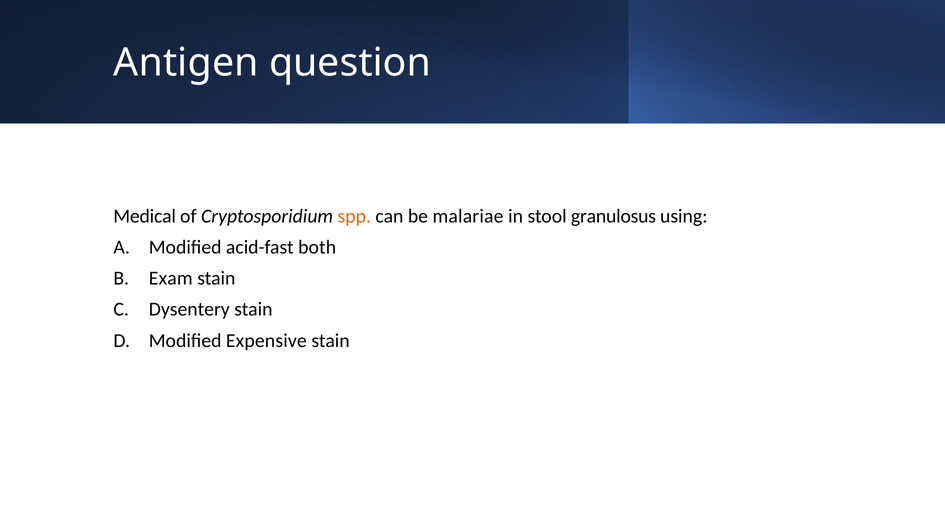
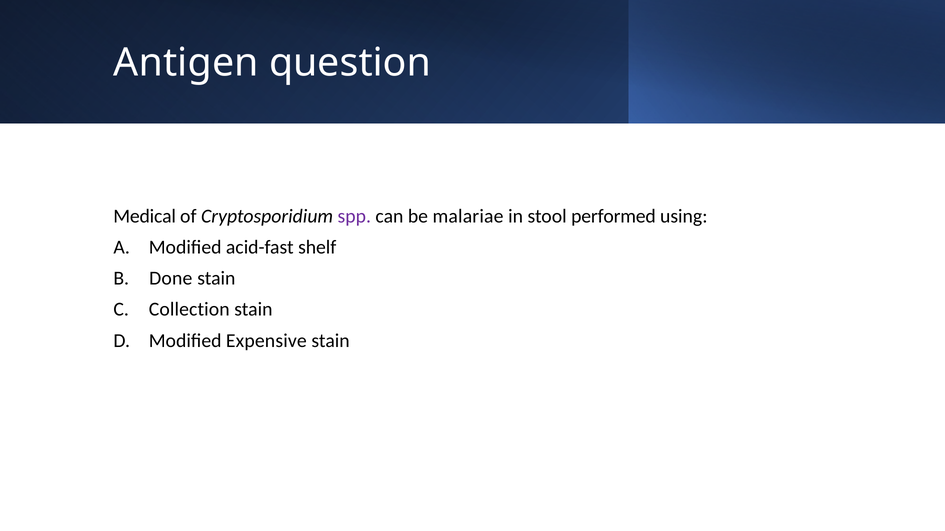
spp colour: orange -> purple (354, 216)
granulosus: granulosus -> performed (613, 216)
both: both -> shelf (317, 248)
Exam: Exam -> Done (171, 279)
Dysentery: Dysentery -> Collection (189, 310)
